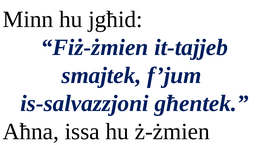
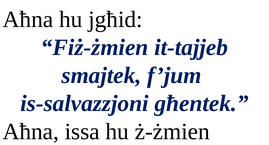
Minn: Minn -> Aħna (28, 19)
